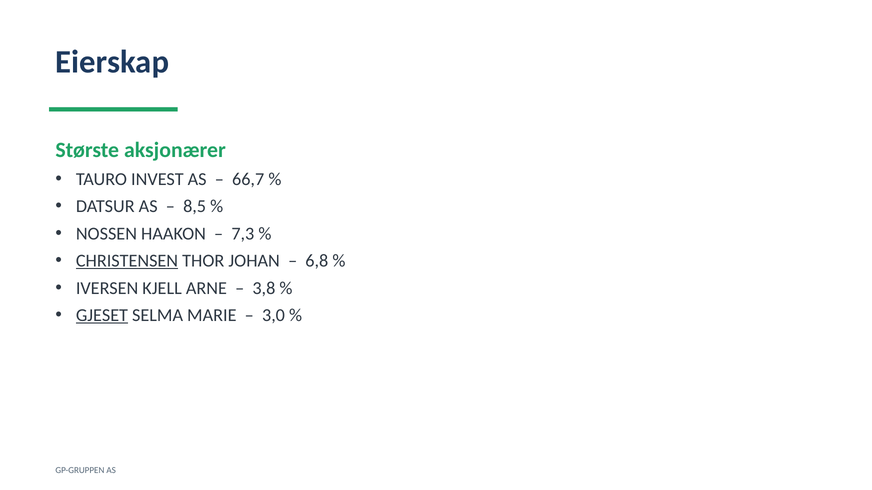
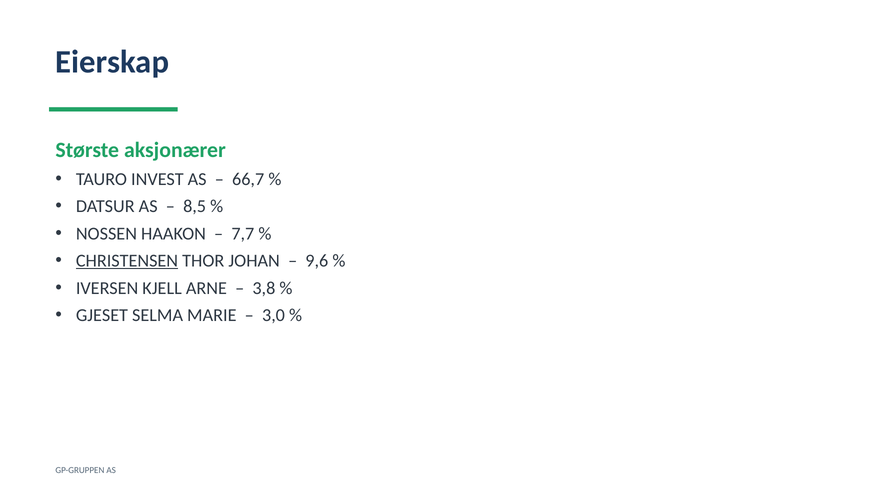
7,3: 7,3 -> 7,7 (243, 234)
6,8: 6,8 -> 9,6 (317, 261)
GJESET underline: present -> none (102, 316)
